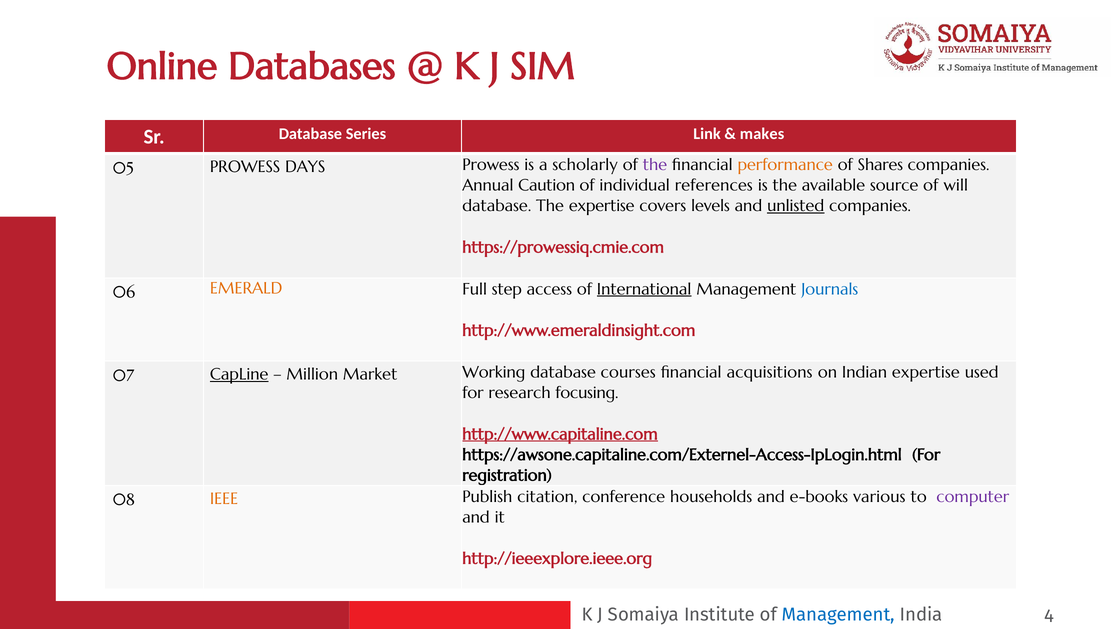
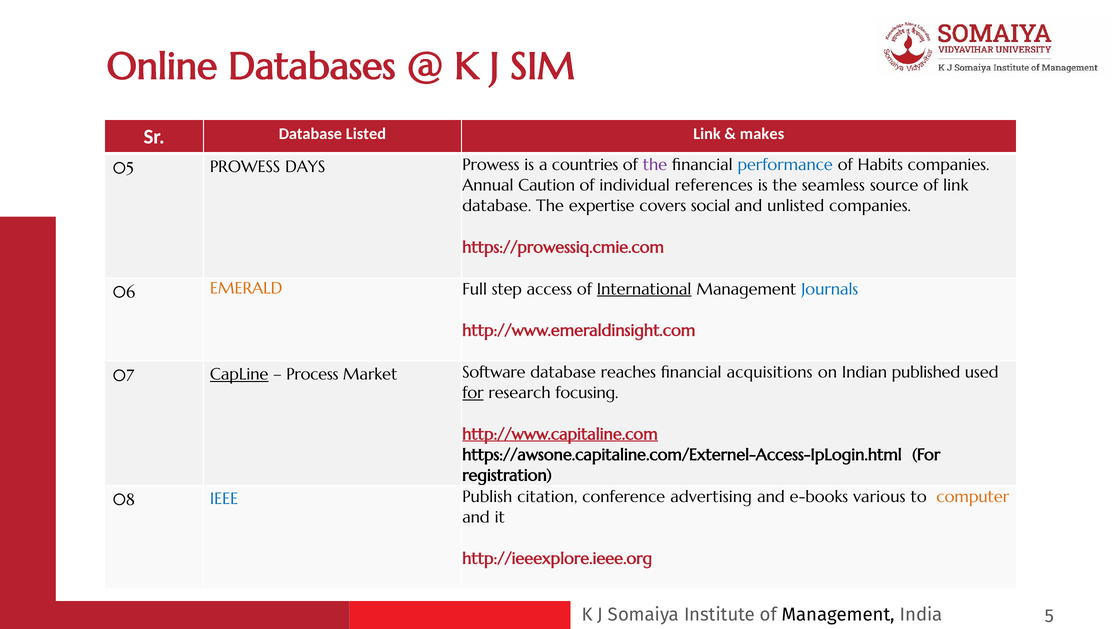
Series: Series -> Listed (366, 134)
scholarly: scholarly -> countries (585, 165)
performance colour: orange -> blue (785, 165)
Shares: Shares -> Habits (880, 165)
available: available -> seamless (833, 185)
of will: will -> link (956, 185)
levels: levels -> social (711, 206)
unlisted underline: present -> none (796, 206)
Million: Million -> Process (312, 375)
Working: Working -> Software (494, 372)
courses: courses -> reaches (628, 372)
Indian expertise: expertise -> published (926, 372)
for underline: none -> present (473, 393)
IEEE colour: orange -> blue (224, 499)
households: households -> advertising (711, 497)
computer colour: purple -> orange (973, 497)
Management colour: blue -> black (838, 614)
4: 4 -> 5 (1049, 616)
